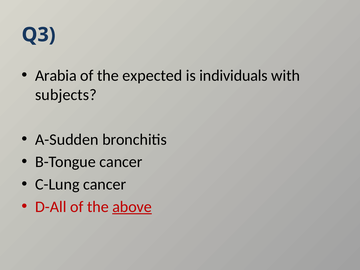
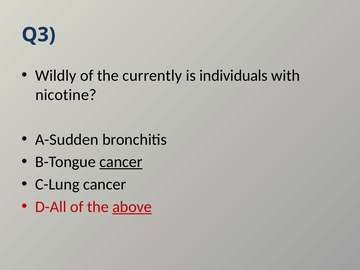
Arabia: Arabia -> Wildly (56, 76)
expected: expected -> currently (152, 76)
subjects: subjects -> nicotine (66, 95)
cancer underline: none -> present (121, 162)
